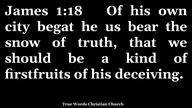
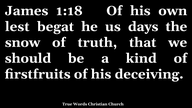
city: city -> lest (17, 27)
bear: bear -> days (143, 27)
